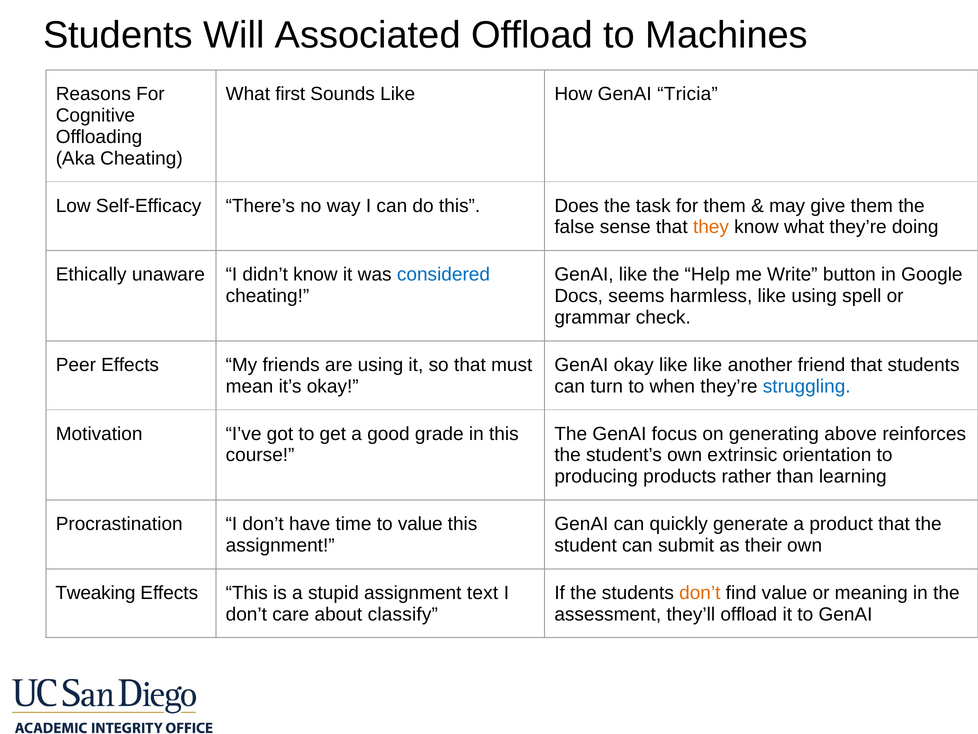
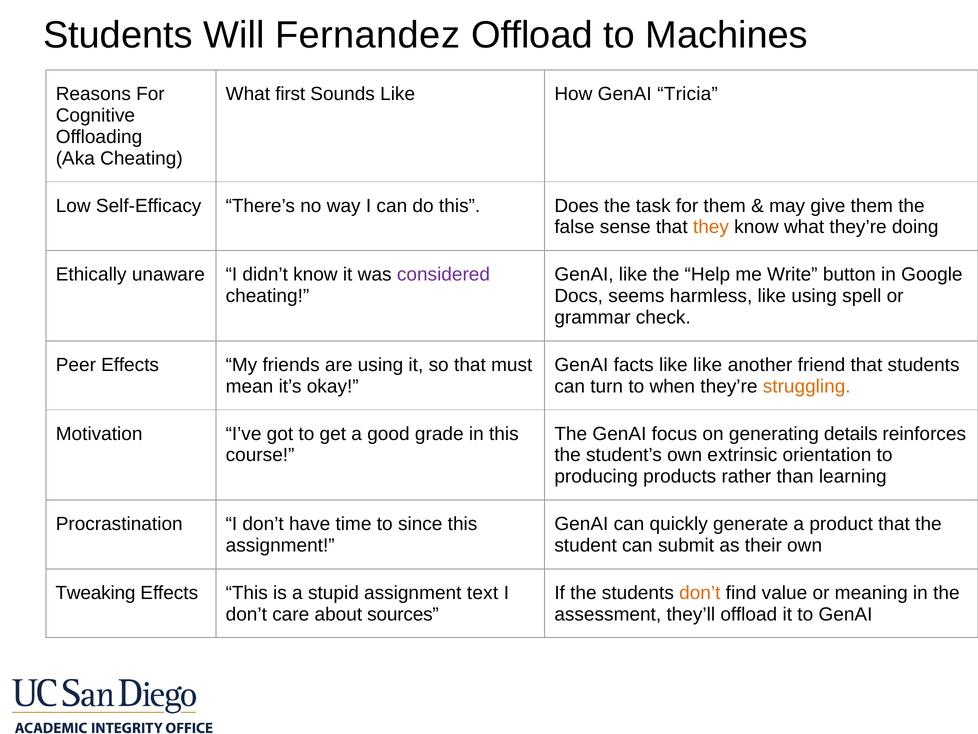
Associated: Associated -> Fernandez (368, 35)
considered colour: blue -> purple (443, 274)
GenAI okay: okay -> facts (634, 365)
struggling colour: blue -> orange (807, 386)
above: above -> details (851, 433)
to value: value -> since (420, 524)
classify: classify -> sources (403, 614)
